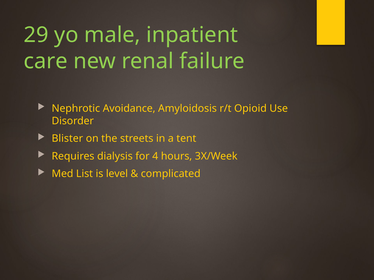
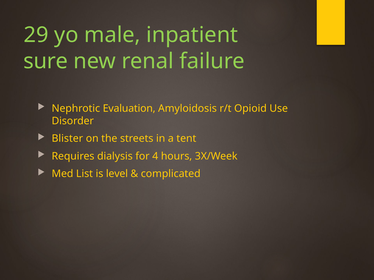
care: care -> sure (46, 61)
Avoidance: Avoidance -> Evaluation (129, 109)
